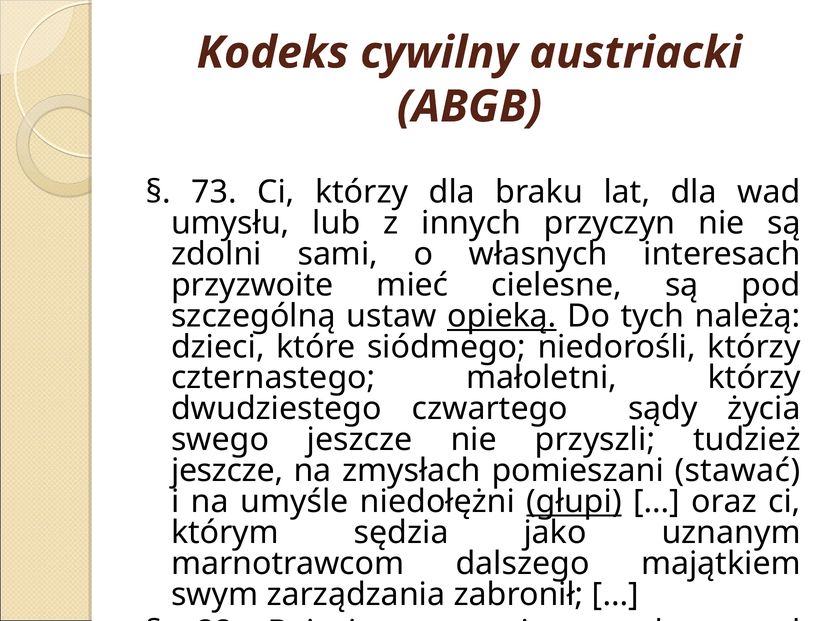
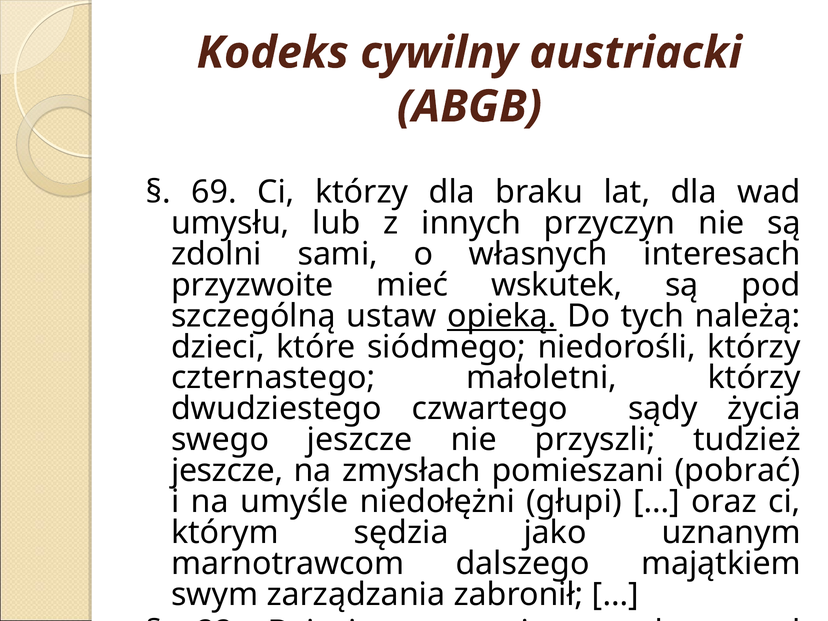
73: 73 -> 69 (214, 192)
cielesne: cielesne -> wskutek (557, 285)
stawać: stawać -> pobrać (738, 471)
głupi underline: present -> none (574, 502)
